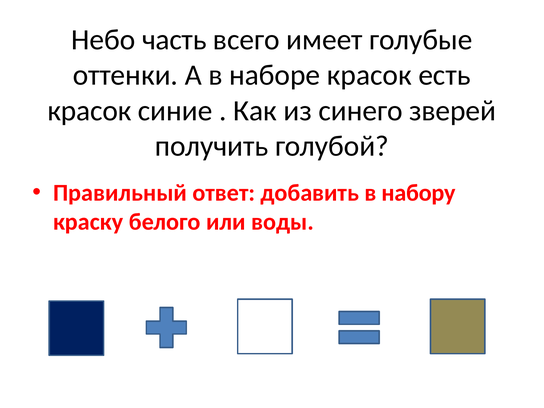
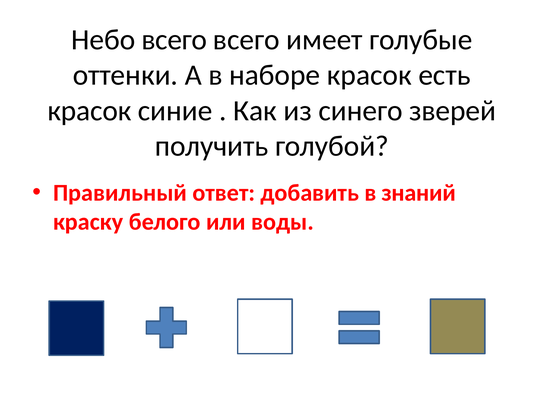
Небо часть: часть -> всего (174, 40)
набору: набору -> знаний (419, 193)
